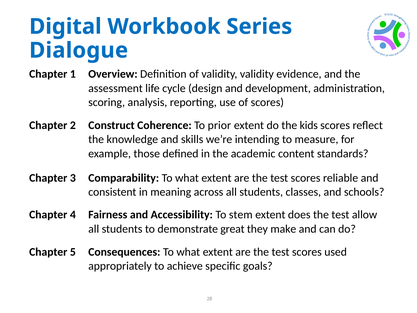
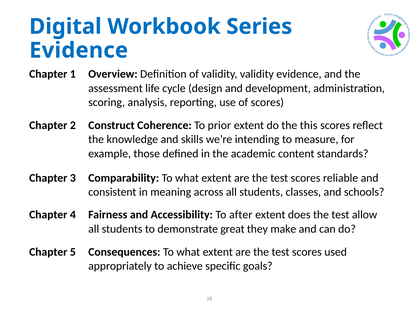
Dialogue: Dialogue -> Evidence (79, 50)
kids: kids -> this (309, 125)
stem: stem -> after (241, 214)
